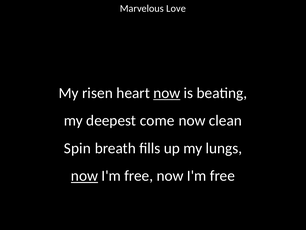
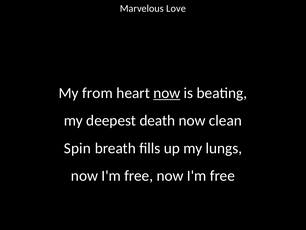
risen: risen -> from (97, 93)
come: come -> death (157, 120)
now underline: present -> none (84, 175)
